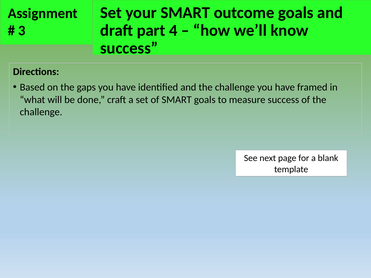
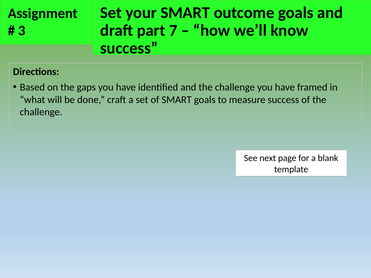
4: 4 -> 7 (173, 31)
